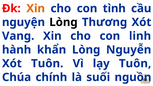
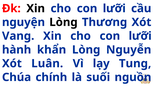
Xin colour: orange -> black (36, 8)
tình: tình -> lưỡi (114, 8)
linh: linh -> lưỡi (140, 36)
Xót Tuôn: Tuôn -> Luân (47, 64)
lạy Tuôn: Tuôn -> Tung (135, 64)
